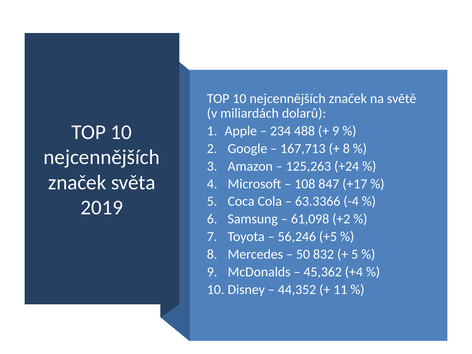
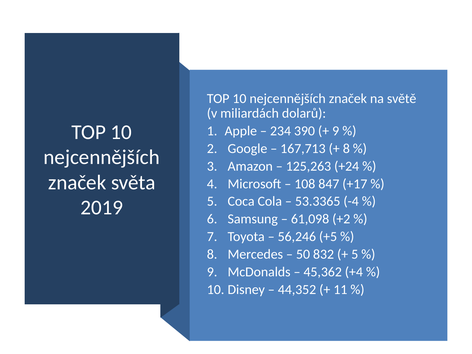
488: 488 -> 390 (305, 131)
63.3366: 63.3366 -> 53.3365 (318, 201)
